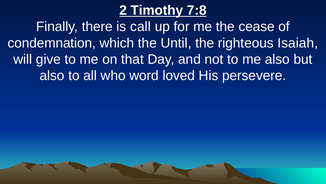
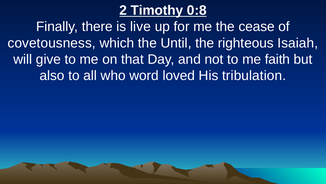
7:8: 7:8 -> 0:8 (197, 10)
call: call -> live (140, 27)
condemnation: condemnation -> covetousness (52, 43)
me also: also -> faith (277, 59)
persevere: persevere -> tribulation (254, 75)
